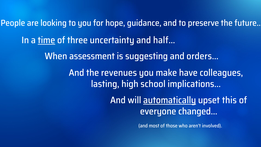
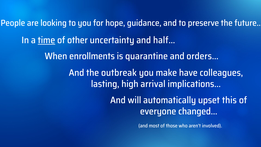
three: three -> other (77, 40)
assessment: assessment -> enrollments (92, 56)
suggesting: suggesting -> quarantine (147, 56)
revenues: revenues -> outbreak (119, 73)
school: school -> arrival (153, 84)
automatically underline: present -> none (170, 100)
